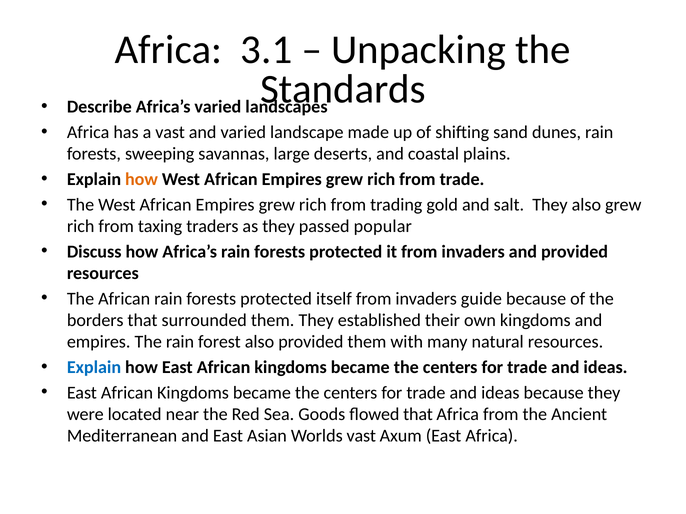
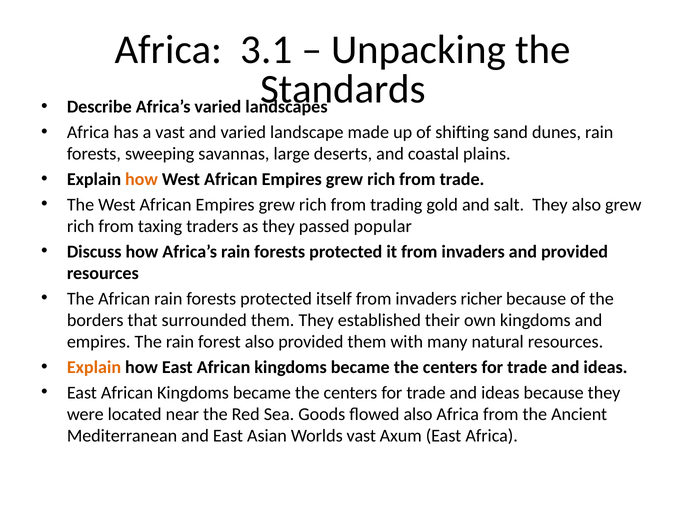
guide: guide -> richer (482, 299)
Explain colour: blue -> orange (94, 368)
flowed that: that -> also (418, 415)
